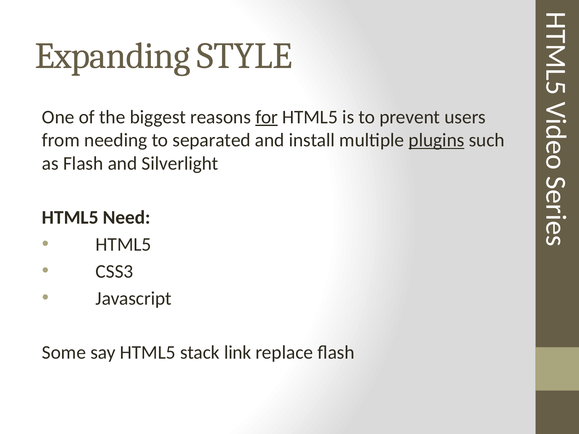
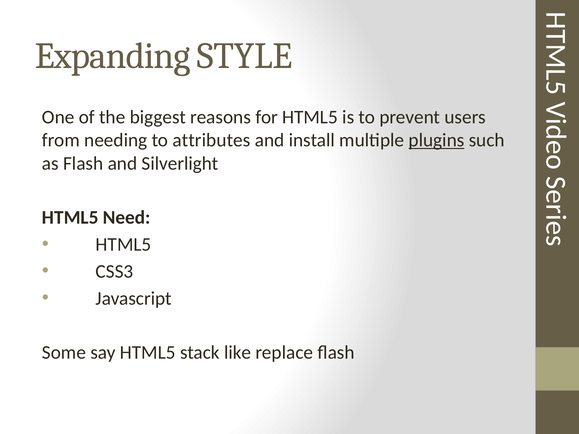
for underline: present -> none (267, 117)
separated: separated -> attributes (212, 140)
link: link -> like (238, 353)
